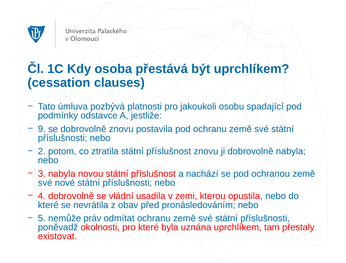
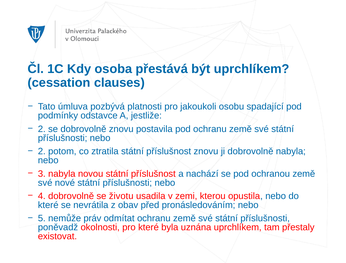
9: 9 -> 2 (42, 129)
vládní: vládní -> životu (121, 196)
